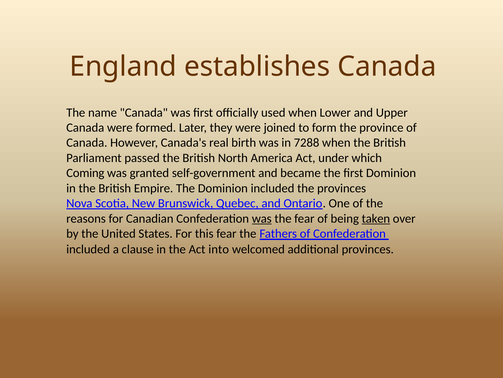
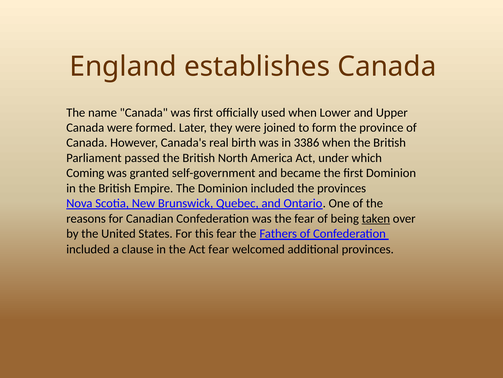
7288: 7288 -> 3386 (307, 143)
was underline: present -> none (262, 218)
Act into: into -> fear (219, 249)
